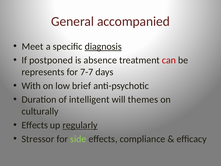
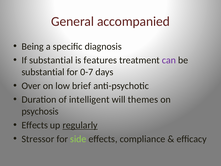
Meet: Meet -> Being (33, 46)
diagnosis underline: present -> none (103, 46)
If postponed: postponed -> substantial (51, 60)
absence: absence -> features (100, 60)
can colour: red -> purple (169, 60)
represents: represents -> substantial (43, 72)
7-7: 7-7 -> 0-7 (87, 72)
With: With -> Over (31, 86)
culturally: culturally -> psychosis (40, 111)
